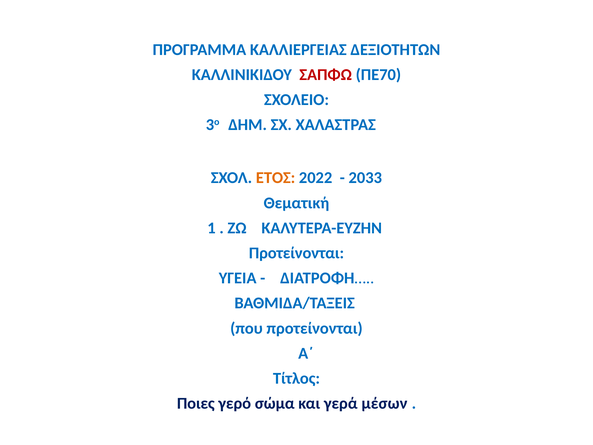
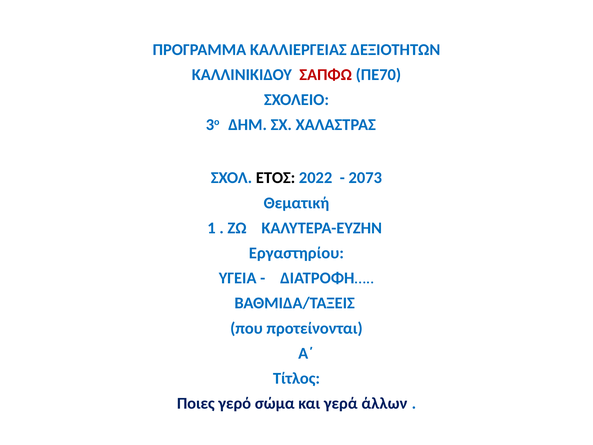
ΕΤΟΣ colour: orange -> black (276, 178)
2033: 2033 -> 2073 (365, 178)
Προτείνονται: Προτείνονται -> Εργαστηρίου (296, 253)
μέσων: μέσων -> άλλων (384, 403)
